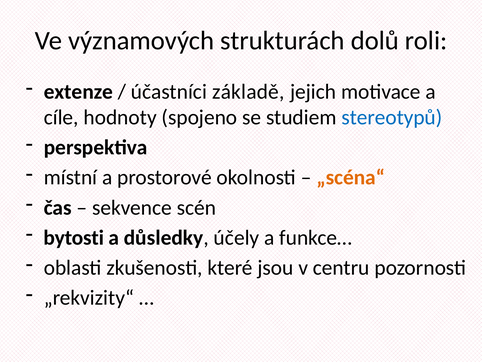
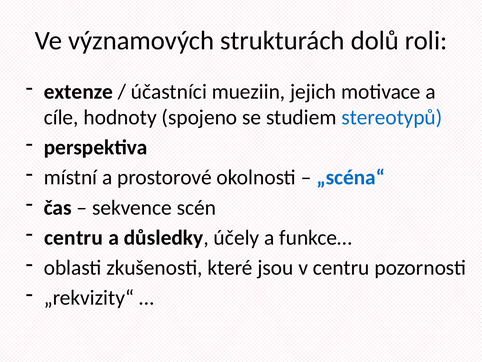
základě: základě -> mueziin (248, 92)
„scéna“ colour: orange -> blue (351, 177)
bytosti: bytosti -> centru (74, 237)
